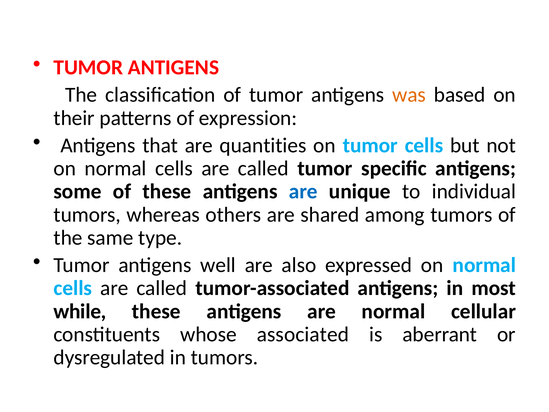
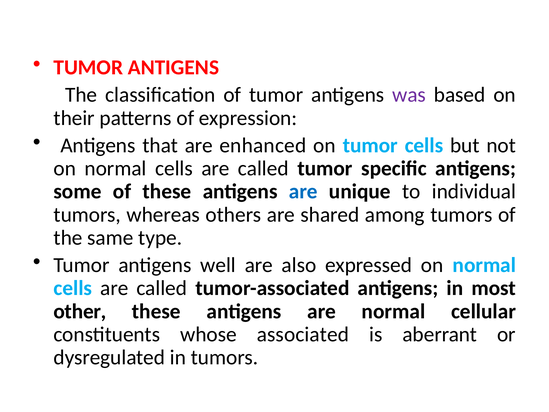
was colour: orange -> purple (409, 95)
quantities: quantities -> enhanced (263, 145)
while: while -> other (80, 311)
